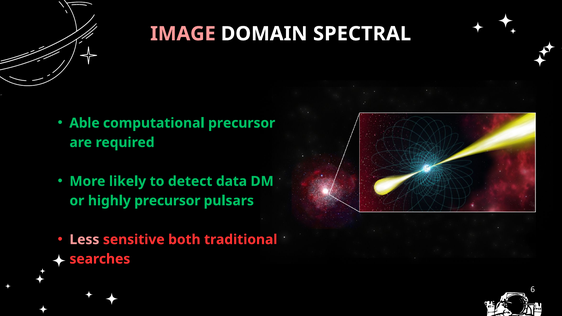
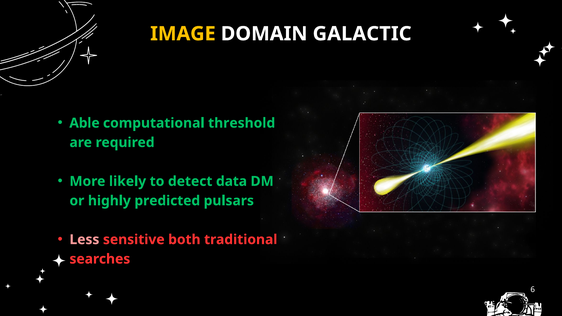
IMAGE colour: pink -> yellow (183, 34)
SPECTRAL: SPECTRAL -> GALACTIC (362, 34)
computational precursor: precursor -> threshold (242, 123)
highly precursor: precursor -> predicted (167, 201)
